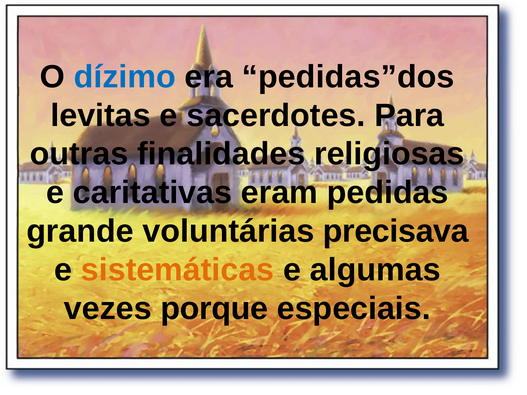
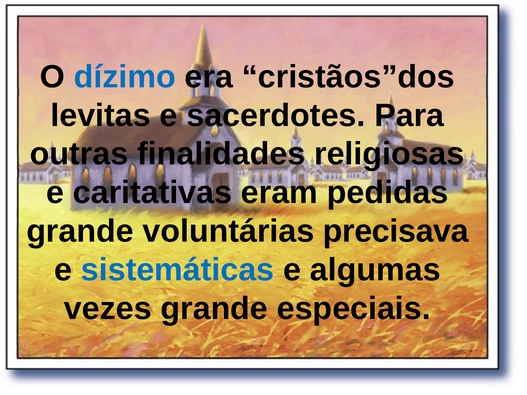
pedidas”dos: pedidas”dos -> cristãos”dos (348, 77)
sistemáticas colour: orange -> blue (178, 270)
vezes porque: porque -> grande (214, 309)
